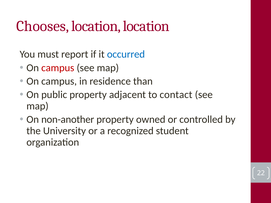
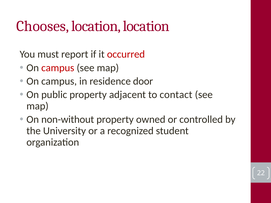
occurred colour: blue -> red (126, 54)
than: than -> door (143, 81)
non-another: non-another -> non-without (68, 120)
